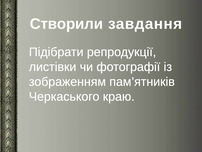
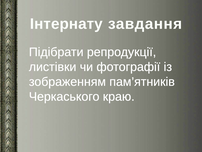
Створили: Створили -> Інтернату (66, 24)
